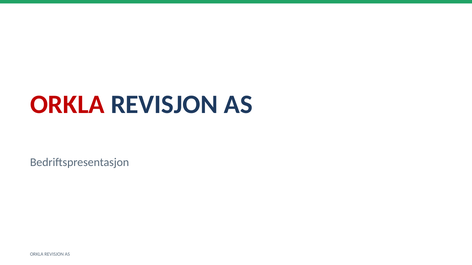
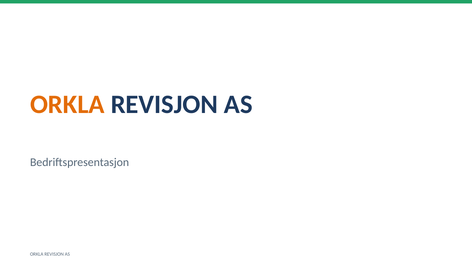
ORKLA colour: red -> orange (67, 105)
